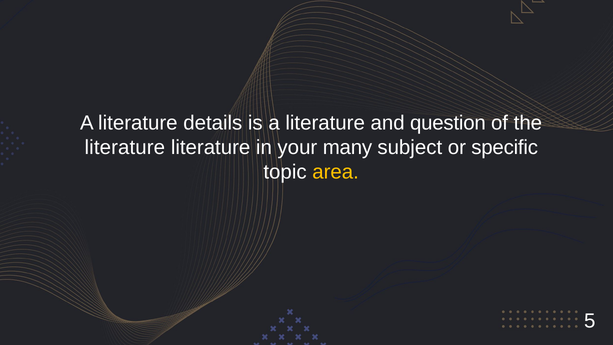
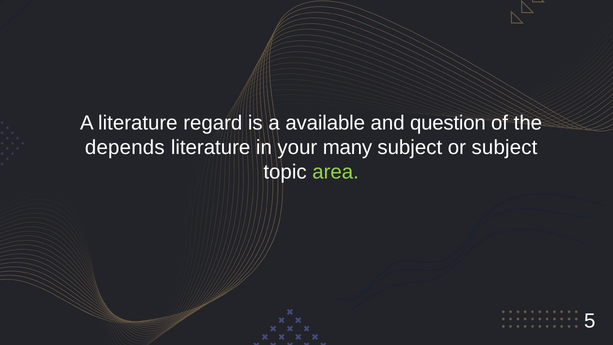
details: details -> regard (213, 123)
is a literature: literature -> available (325, 123)
literature: literature -> depends (125, 147)
or specific: specific -> subject (504, 147)
area colour: yellow -> light green (336, 172)
